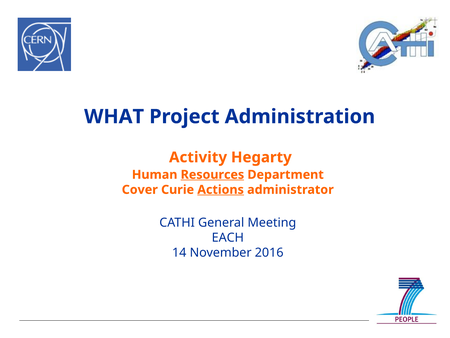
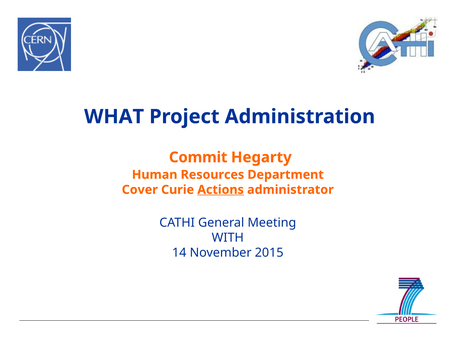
Activity: Activity -> Commit (198, 157)
Resources underline: present -> none (212, 174)
EACH: EACH -> WITH (228, 237)
2016: 2016 -> 2015 (269, 252)
